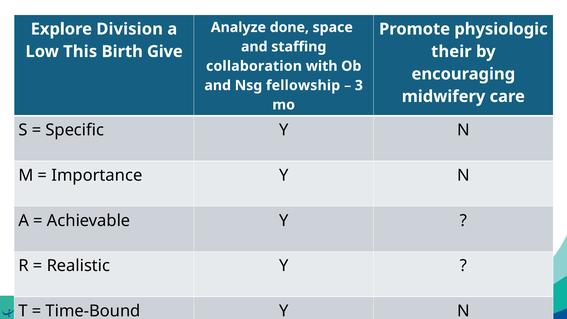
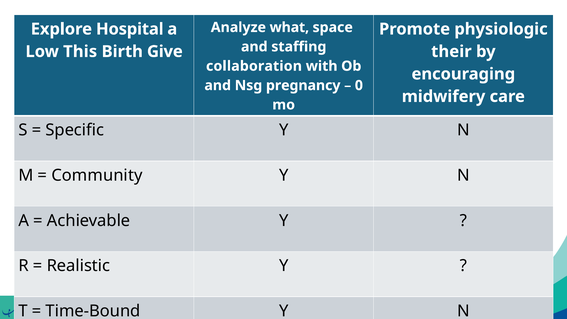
done: done -> what (289, 27)
Division: Division -> Hospital (130, 29)
fellowship: fellowship -> pregnancy (303, 85)
3: 3 -> 0 (359, 85)
Importance: Importance -> Community (97, 175)
